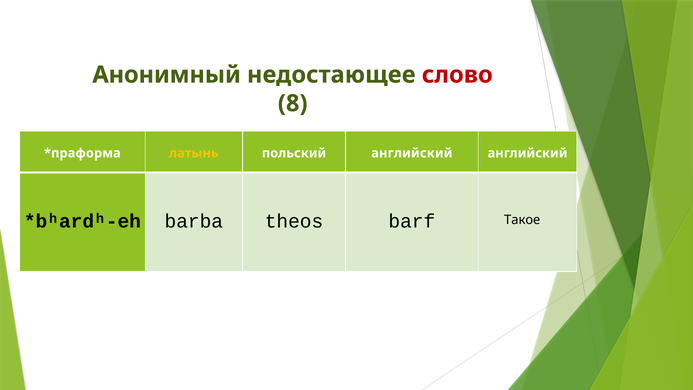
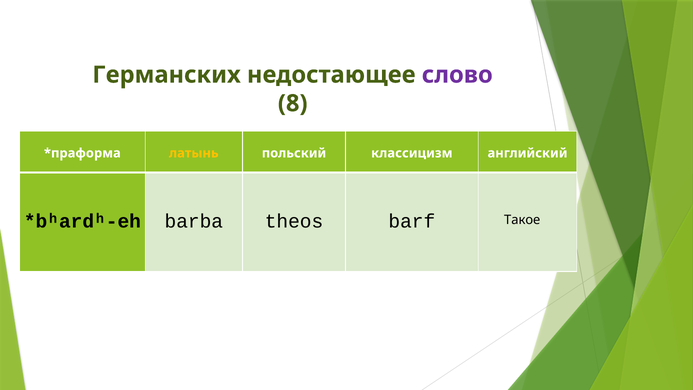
Анонимный: Анонимный -> Германских (167, 75)
слово colour: red -> purple (457, 75)
польский английский: английский -> классицизм (412, 153)
